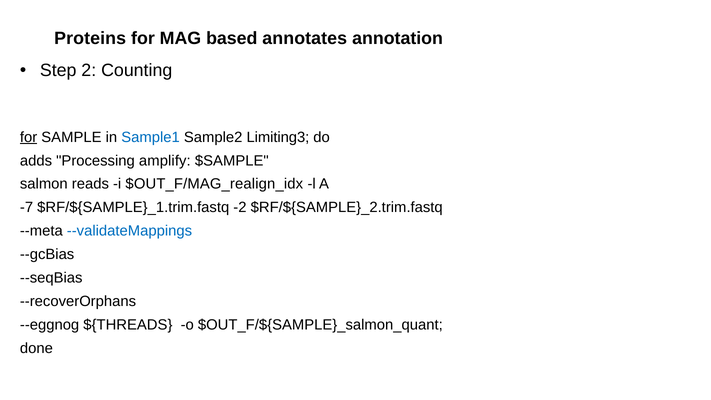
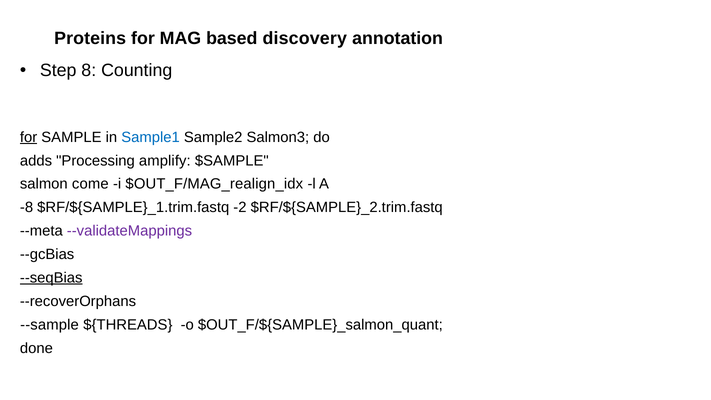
annotates: annotates -> discovery (305, 39)
2: 2 -> 8 (89, 70)
Limiting3: Limiting3 -> Salmon3 (278, 137)
reads: reads -> come (90, 184)
-7: -7 -> -8 (27, 207)
--validateMappings colour: blue -> purple (129, 231)
--seqBias underline: none -> present (51, 278)
--eggnog: --eggnog -> --sample (50, 325)
